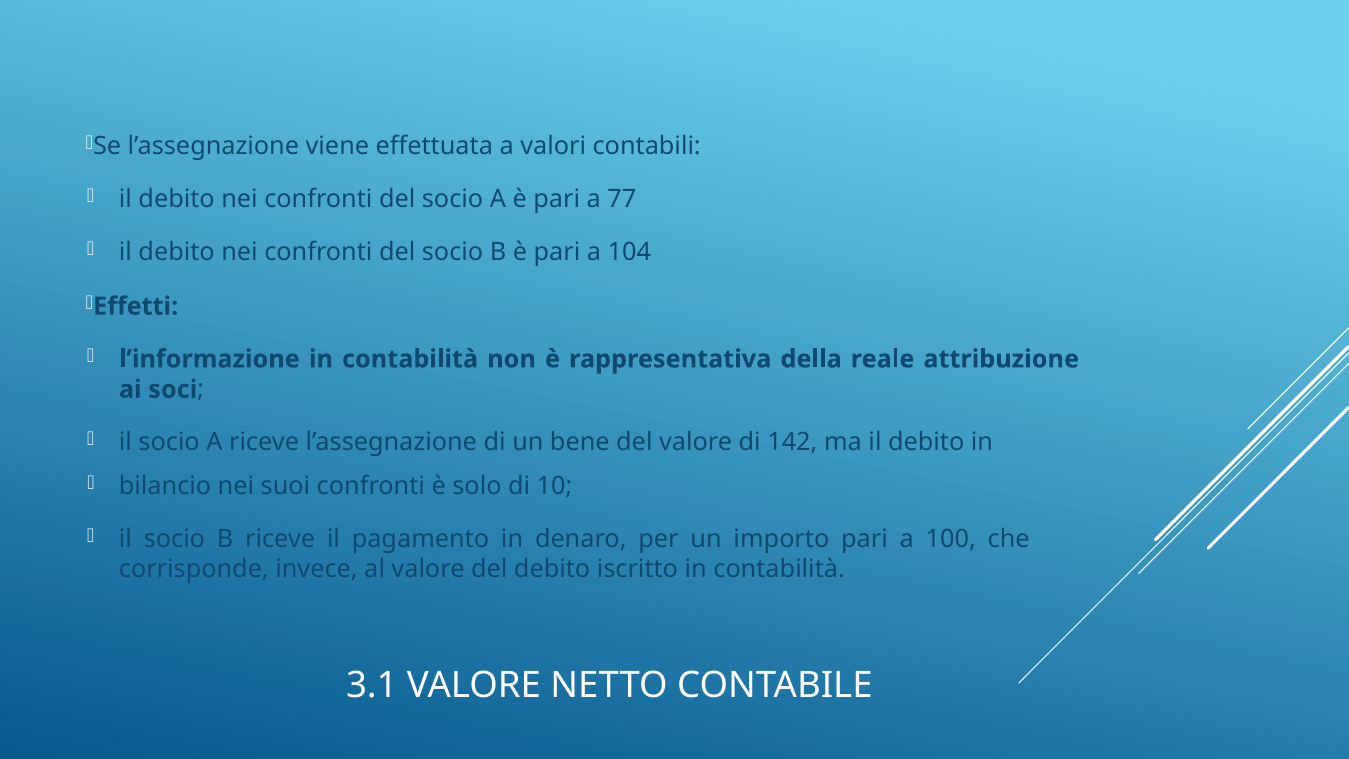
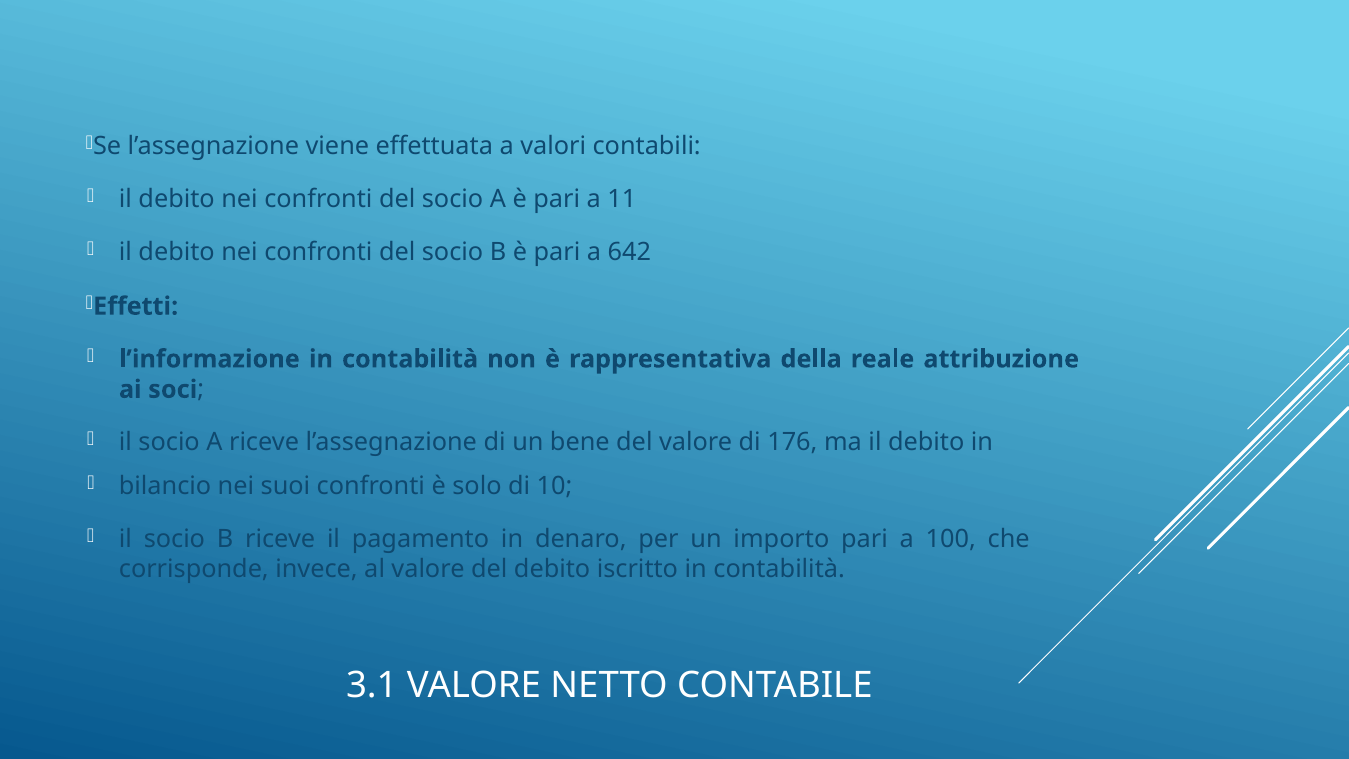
77: 77 -> 11 (622, 199)
104: 104 -> 642 (629, 252)
142: 142 -> 176 (792, 442)
